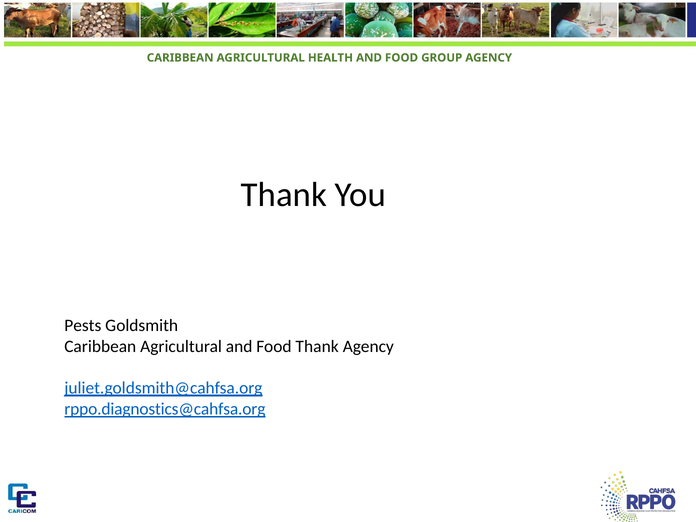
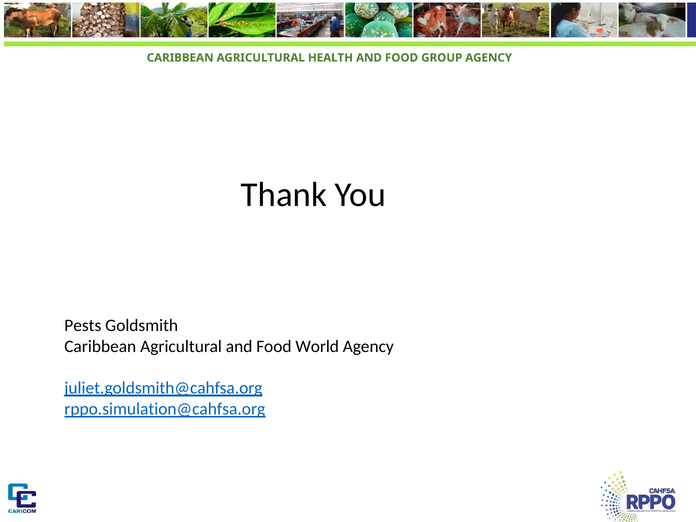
Food Thank: Thank -> World (317, 346)
rppo.diagnostics@cahfsa.org: rppo.diagnostics@cahfsa.org -> rppo.simulation@cahfsa.org (165, 409)
